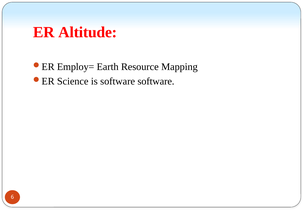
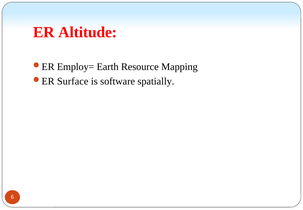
Science: Science -> Surface (73, 81)
software software: software -> spatially (156, 81)
